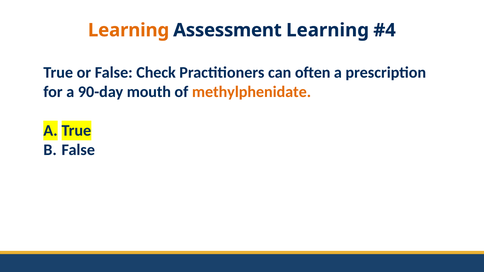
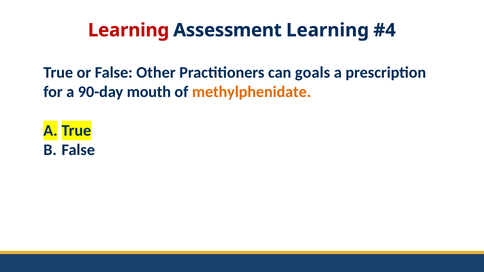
Learning colour: orange -> red (129, 30)
Check: Check -> Other (156, 73)
often: often -> goals (313, 73)
